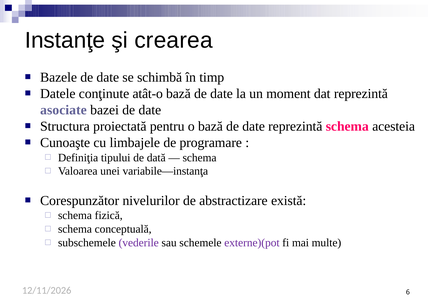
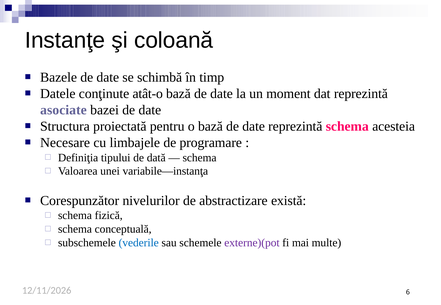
crearea: crearea -> coloană (174, 40)
Cunoaşte: Cunoaşte -> Necesare (65, 143)
vederile colour: purple -> blue (139, 243)
